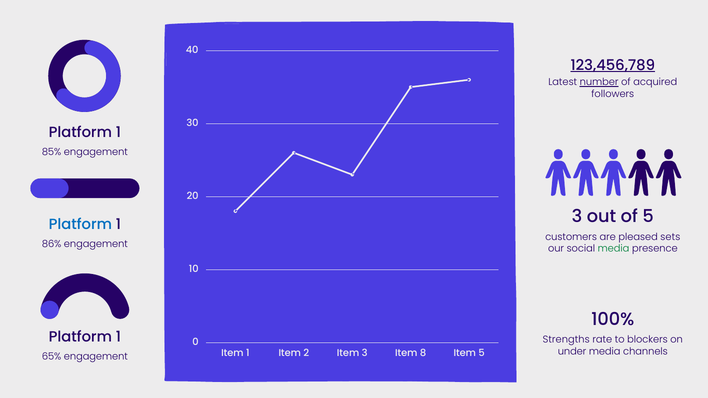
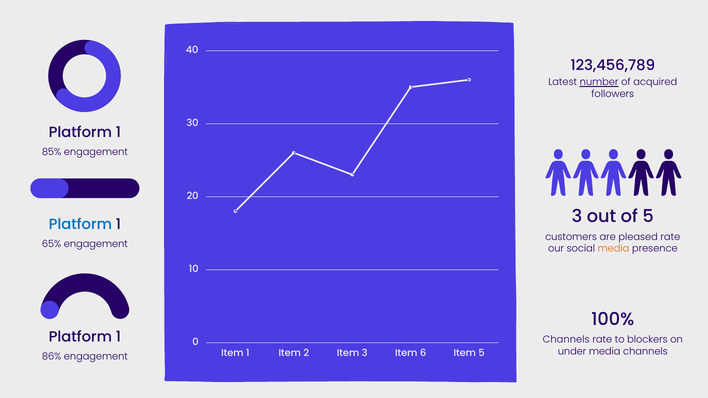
123,456,789 underline: present -> none (613, 65)
pleased sets: sets -> rate (670, 237)
86%: 86% -> 65% (52, 244)
media colour: green -> orange (614, 249)
Strengths: Strengths -> Channels (566, 340)
8: 8 -> 6 (423, 353)
65%: 65% -> 86% (52, 357)
